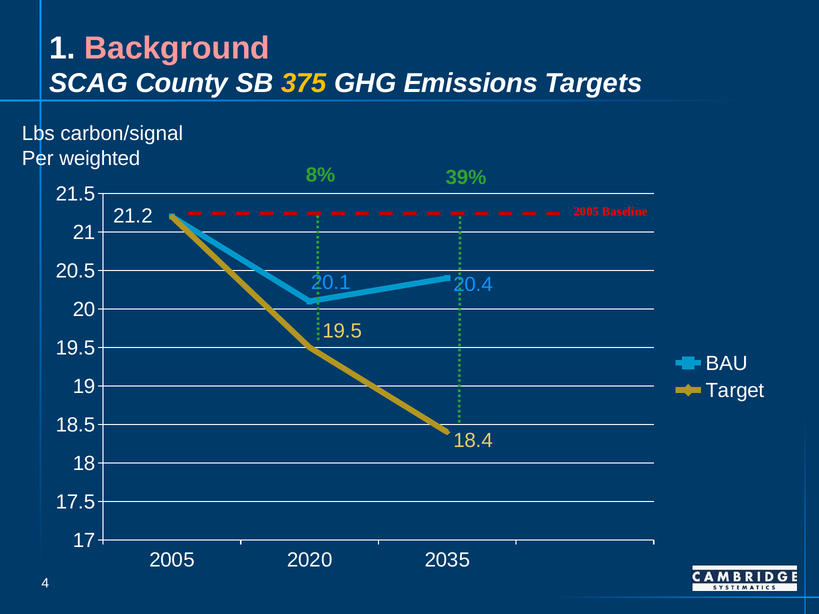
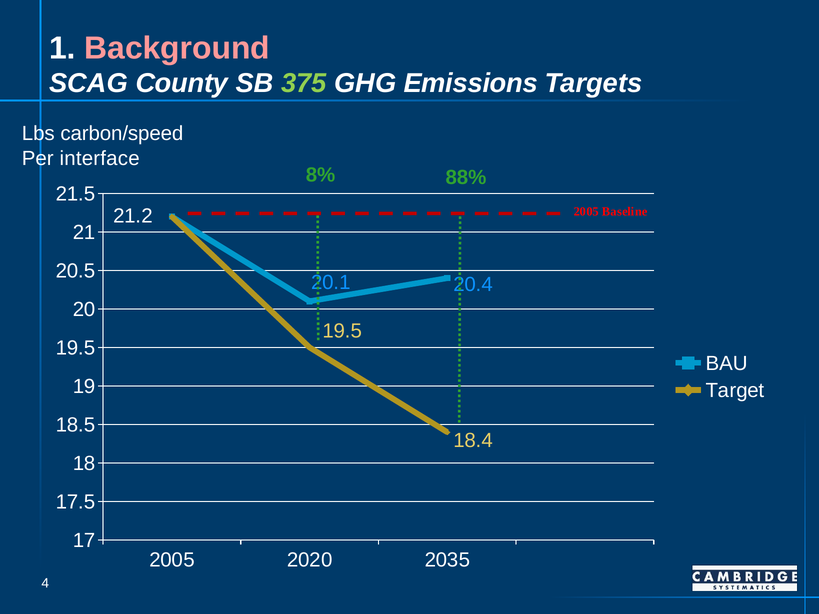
375 colour: yellow -> light green (304, 83)
carbon/signal: carbon/signal -> carbon/speed (122, 134)
weighted: weighted -> interface (100, 158)
39%: 39% -> 88% (466, 178)
